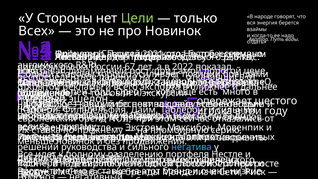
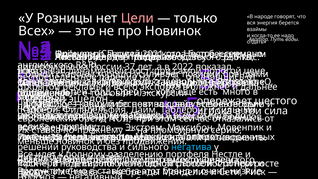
У Стороны: Стороны -> Розницы (65, 18)
Цели colour: light green -> pink (137, 18)
67: 67 -> 37 (130, 67)
году: году -> сила (276, 111)
